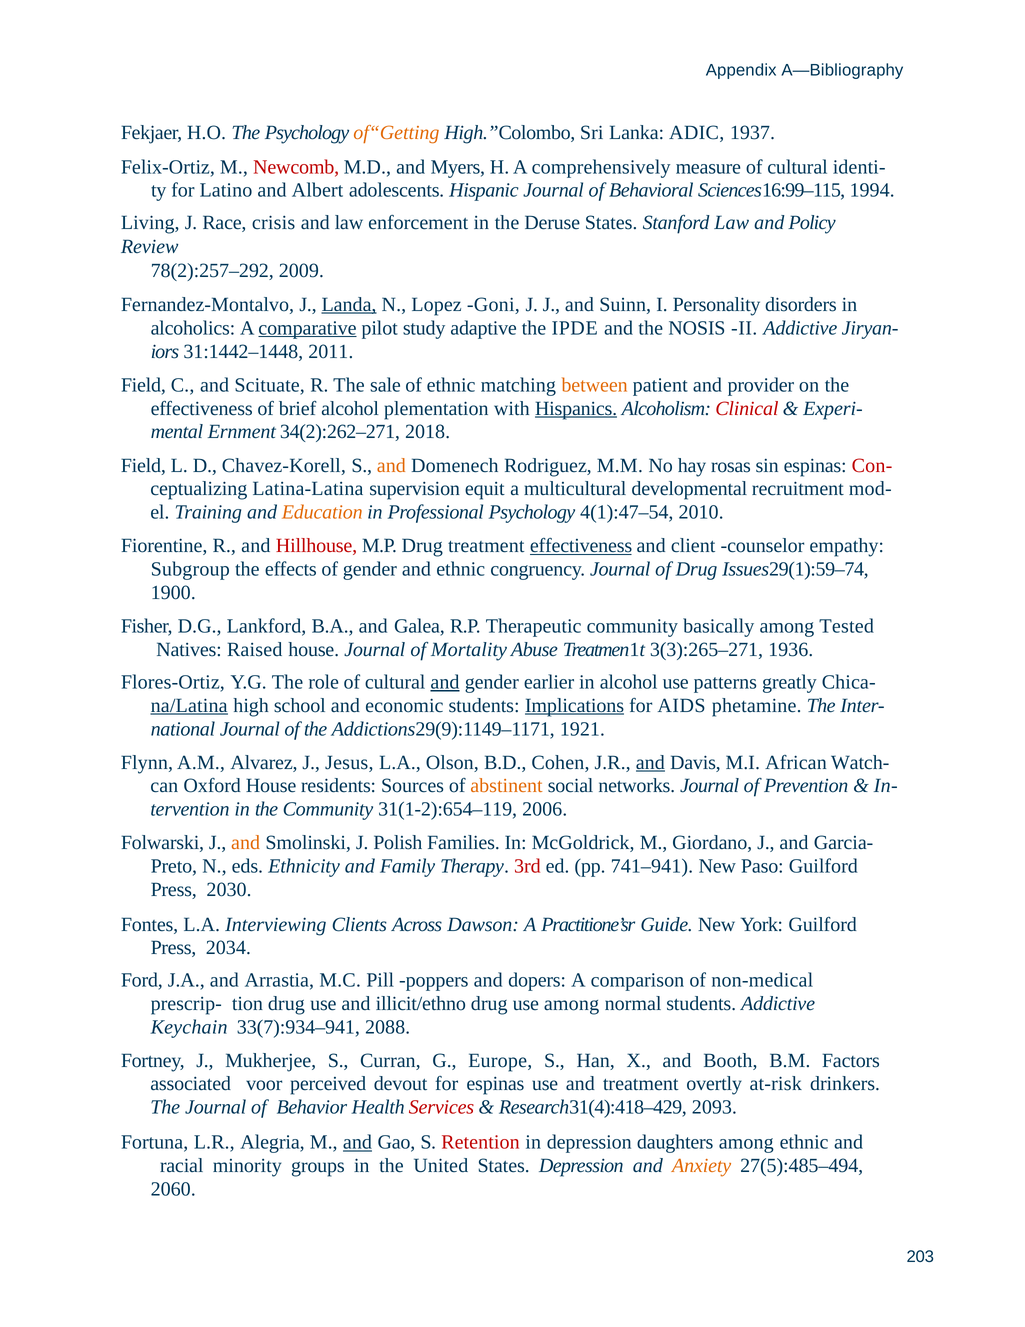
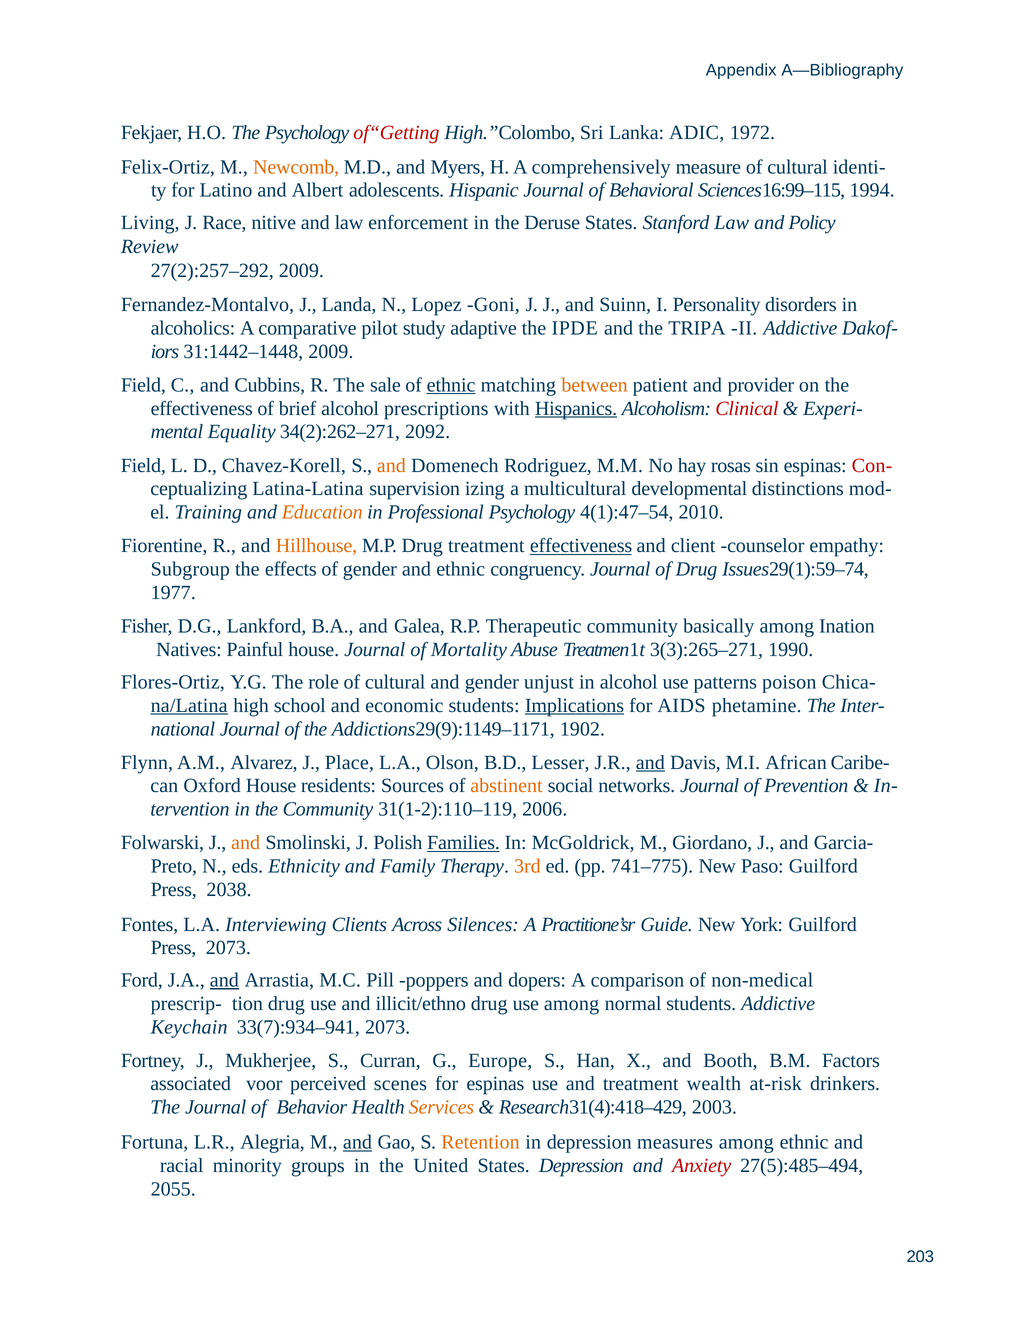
of“Getting colour: orange -> red (396, 133)
1937: 1937 -> 1972 (752, 133)
Newcomb colour: red -> orange (296, 167)
crisis: crisis -> nitive (274, 223)
78(2):257–292: 78(2):257–292 -> 27(2):257–292 (212, 270)
Landa underline: present -> none (349, 304)
comparative underline: present -> none (307, 328)
NOSIS: NOSIS -> TRIPA (697, 328)
Jiryan-: Jiryan- -> Dakof- (870, 328)
31:1442–1448 2011: 2011 -> 2009 (331, 351)
Scituate: Scituate -> Cubbins (270, 385)
ethnic underline: none -> present (451, 385)
plementation: plementation -> prescriptions (436, 408)
Ernment: Ernment -> Equality (242, 432)
2018: 2018 -> 2092 (428, 432)
equit: equit -> izing (485, 489)
recruitment: recruitment -> distinctions (798, 489)
Hillhouse colour: red -> orange (317, 546)
1900: 1900 -> 1977 (173, 593)
Tested: Tested -> Ination (847, 626)
Raised: Raised -> Painful (255, 649)
1936: 1936 -> 1990 (791, 649)
and underline: present -> none (445, 682)
earlier: earlier -> unjust (549, 682)
greatly: greatly -> poison (789, 682)
1921: 1921 -> 1902 (582, 729)
Jesus: Jesus -> Place (349, 762)
Cohen: Cohen -> Lesser (560, 762)
Watch-: Watch- -> Caribe- (860, 762)
31(1-2):654–119: 31(1-2):654–119 -> 31(1-2):110–119 (448, 809)
Families underline: none -> present (463, 842)
3rd colour: red -> orange (527, 866)
741–941: 741–941 -> 741–775 (652, 866)
2030: 2030 -> 2038 (229, 889)
Dawson: Dawson -> Silences (483, 924)
Press 2034: 2034 -> 2073 (228, 947)
and underline: none -> present (224, 980)
33(7):934–941 2088: 2088 -> 2073 (388, 1026)
devout: devout -> scenes (400, 1083)
overtly: overtly -> wealth (714, 1083)
Services colour: red -> orange (441, 1107)
2093: 2093 -> 2003 (714, 1107)
Retention colour: red -> orange (480, 1142)
daughters: daughters -> measures (675, 1142)
Anxiety colour: orange -> red (702, 1165)
2060: 2060 -> 2055 (173, 1189)
